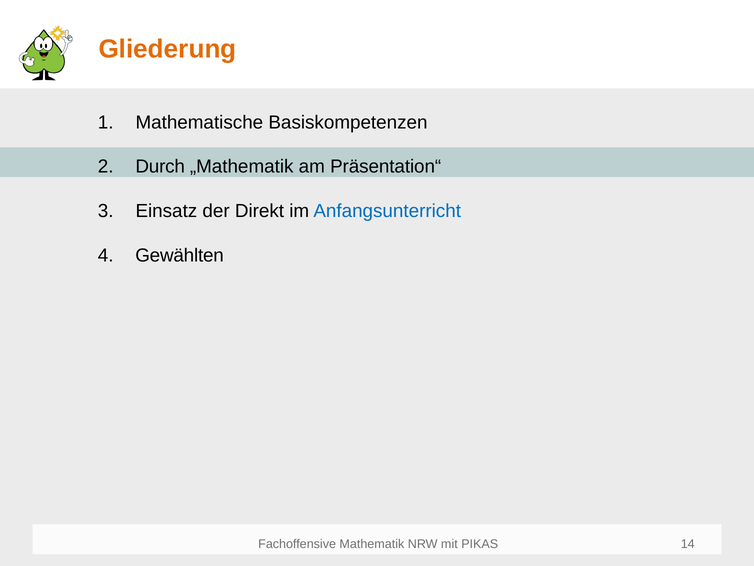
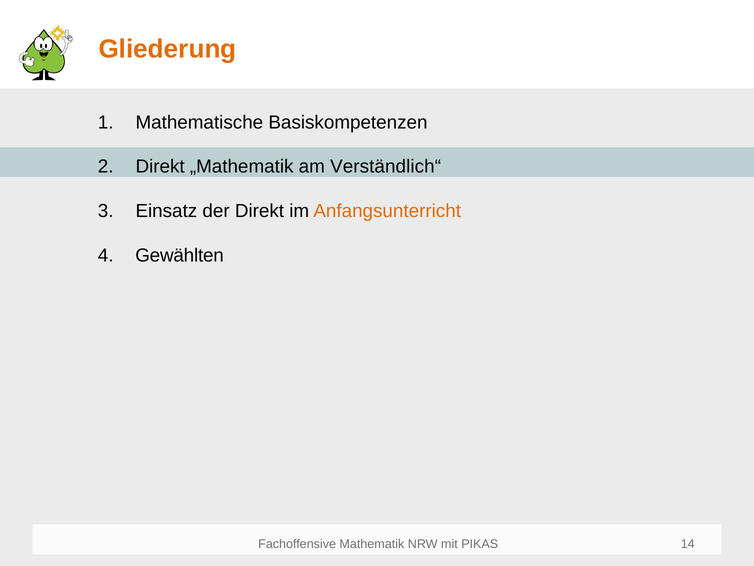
Durch: Durch -> Direkt (160, 167)
Präsentation“: Präsentation“ -> Verständlich“ (386, 167)
Anfangsunterricht colour: blue -> orange (387, 211)
